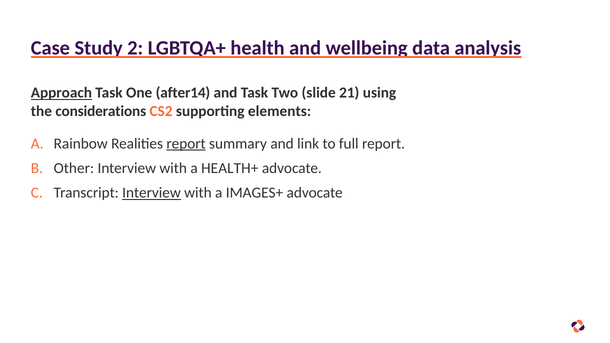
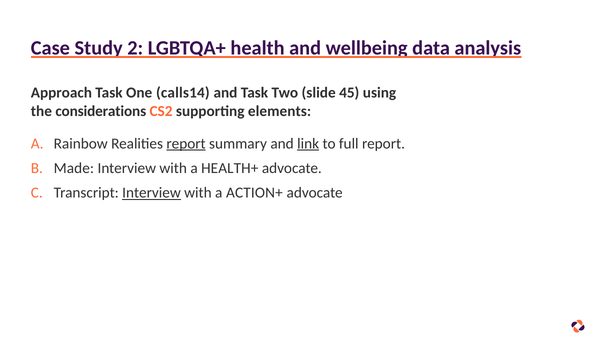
Approach underline: present -> none (61, 93)
after14: after14 -> calls14 (183, 93)
21: 21 -> 45 (349, 93)
link underline: none -> present (308, 144)
Other: Other -> Made (74, 168)
IMAGES+: IMAGES+ -> ACTION+ (254, 193)
